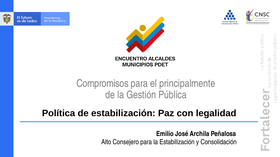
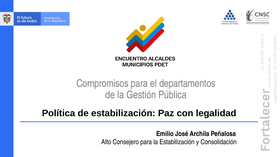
principalmente: principalmente -> departamentos (187, 84)
